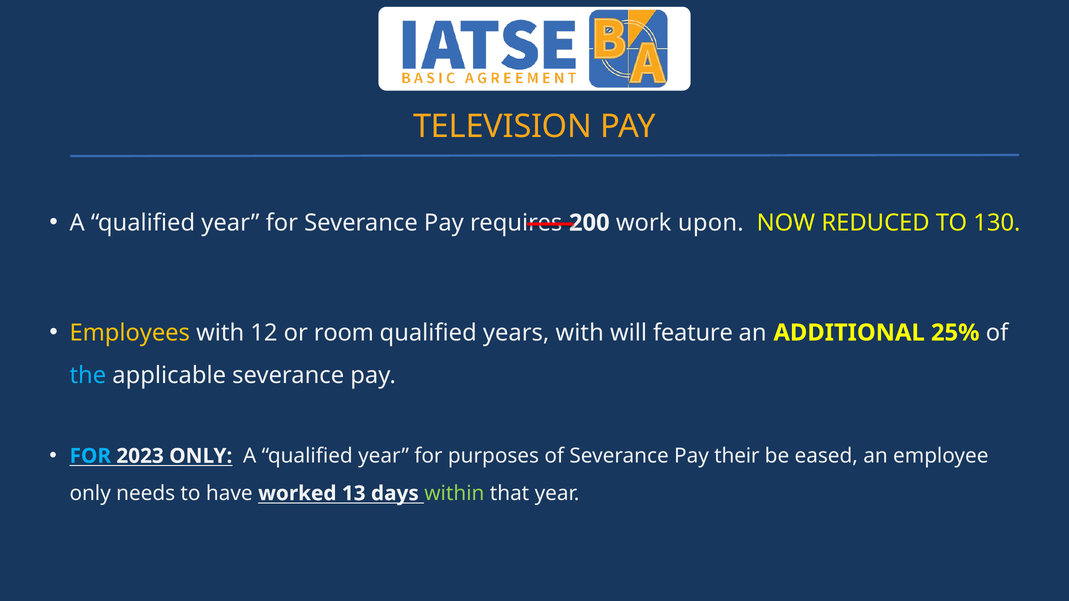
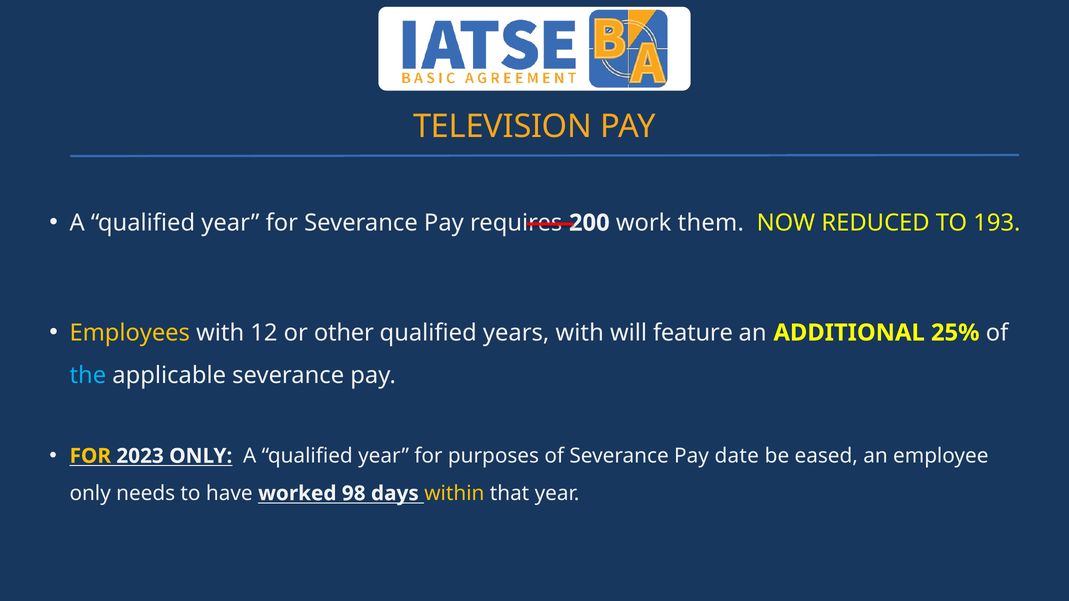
upon: upon -> them (711, 223)
130: 130 -> 193 (997, 223)
room: room -> other (344, 333)
FOR colour: light blue -> yellow (90, 456)
their: their -> date (737, 456)
13: 13 -> 98 (354, 494)
within colour: light green -> yellow (454, 494)
